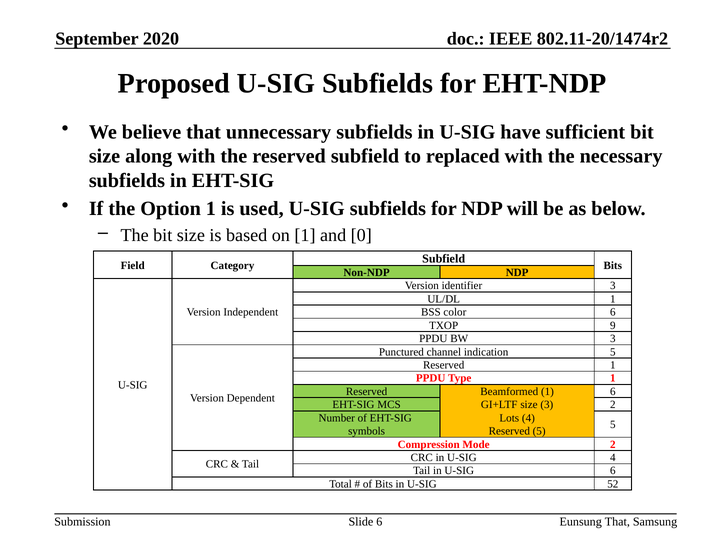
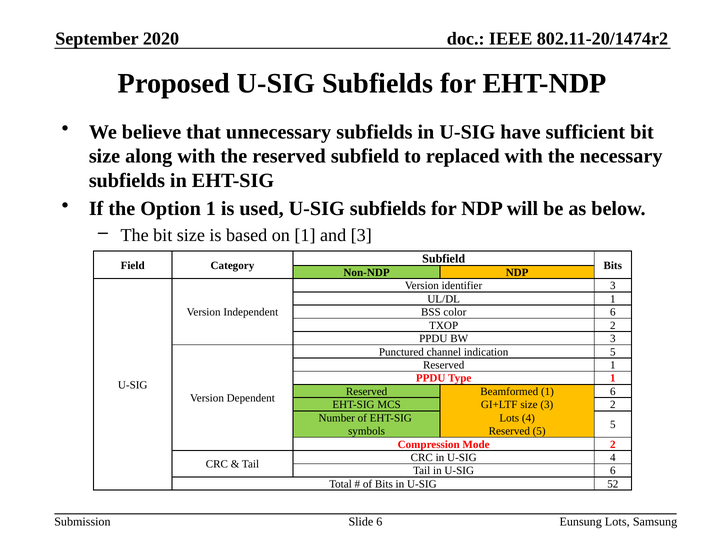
and 0: 0 -> 3 (361, 235)
TXOP 9: 9 -> 2 (613, 325)
Eunsung That: That -> Lots (617, 521)
